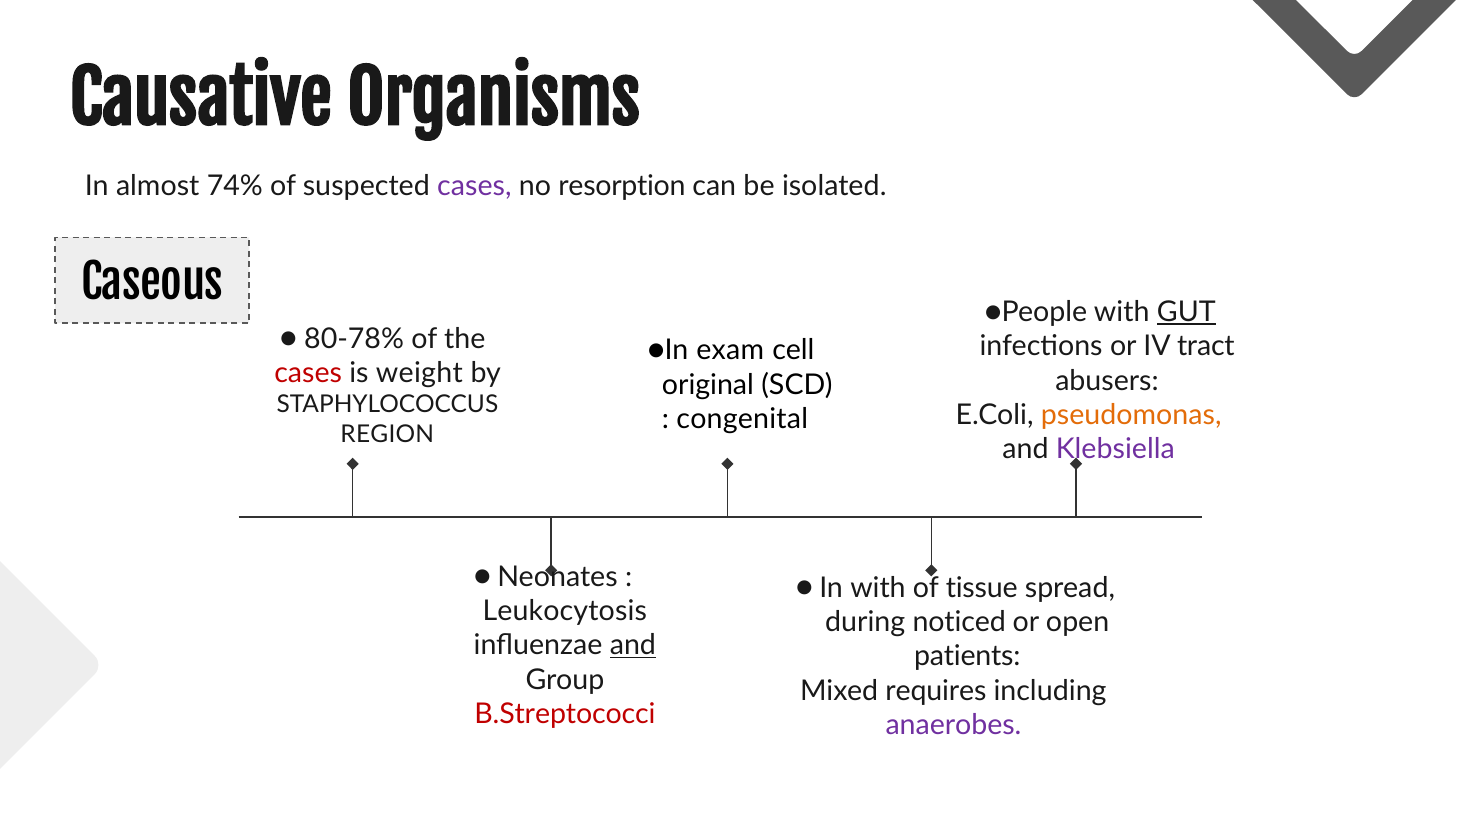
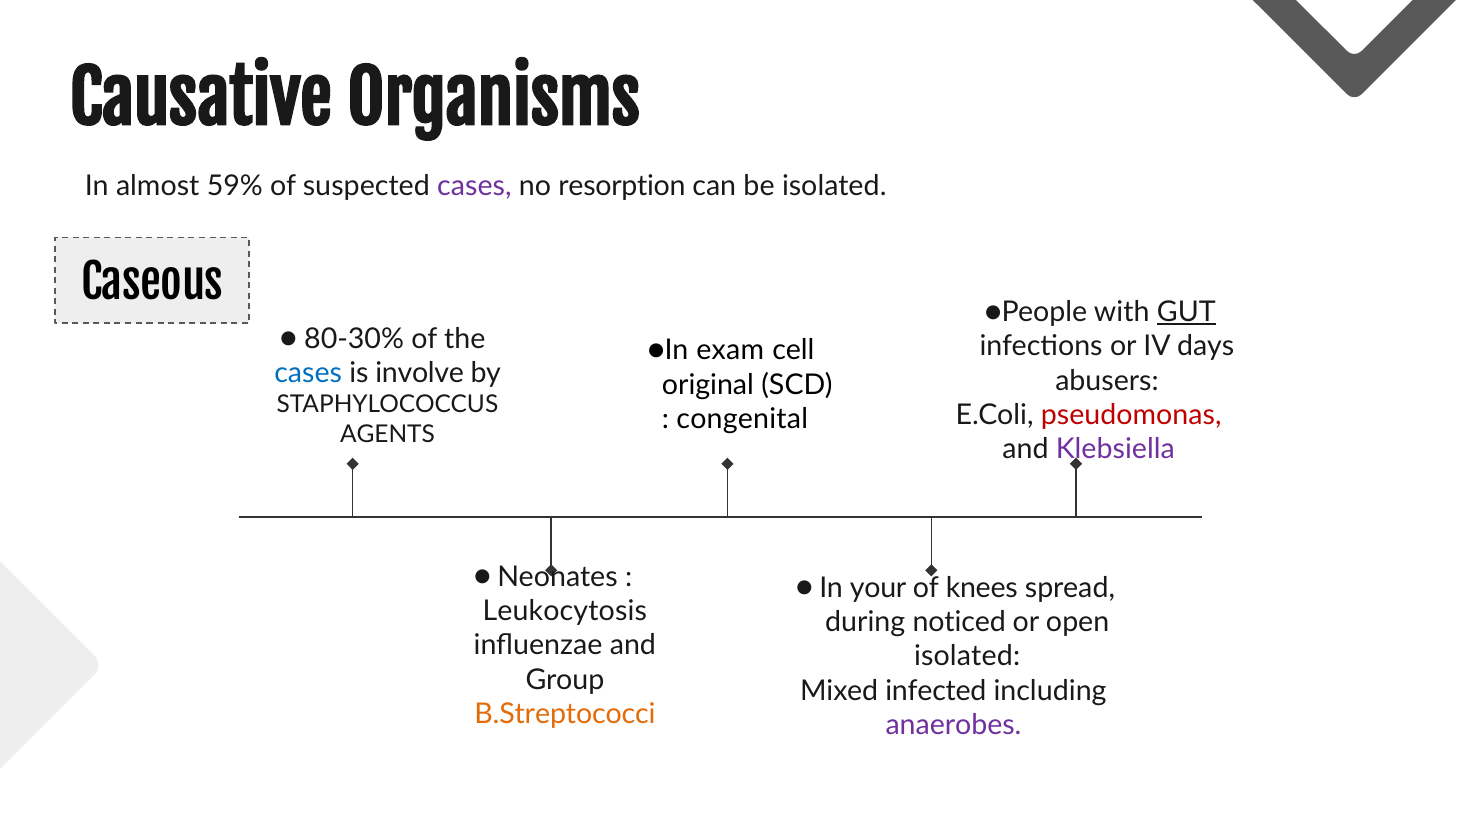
74%: 74% -> 59% (235, 186)
80-78%: 80-78% -> 80-30% (354, 339)
tract: tract -> days (1206, 346)
cases colour: red -> blue (308, 373)
weight: weight -> involve (420, 373)
pseudomonas colour: orange -> red (1131, 415)
REGION: REGION -> AGENTS (387, 434)
with: with -> your (878, 588)
tissue: tissue -> knees (982, 588)
and underline: present -> none (633, 645)
patients: patients -> isolated (967, 656)
requires: requires -> infected (936, 691)
B.Streptococci colour: red -> orange (565, 714)
